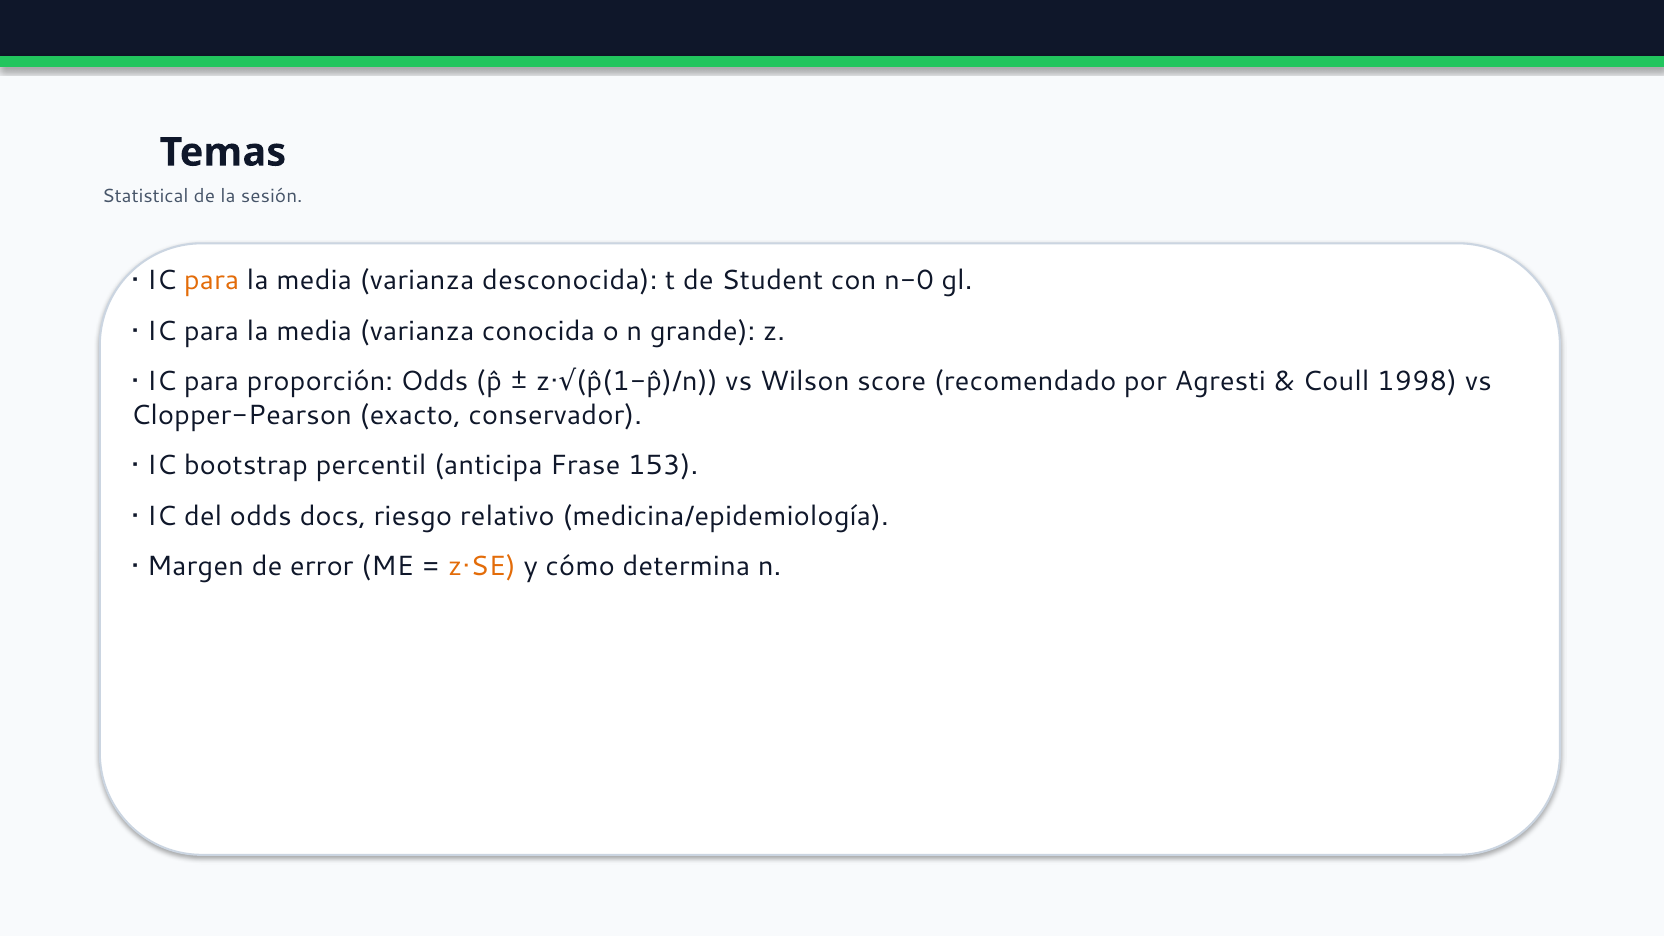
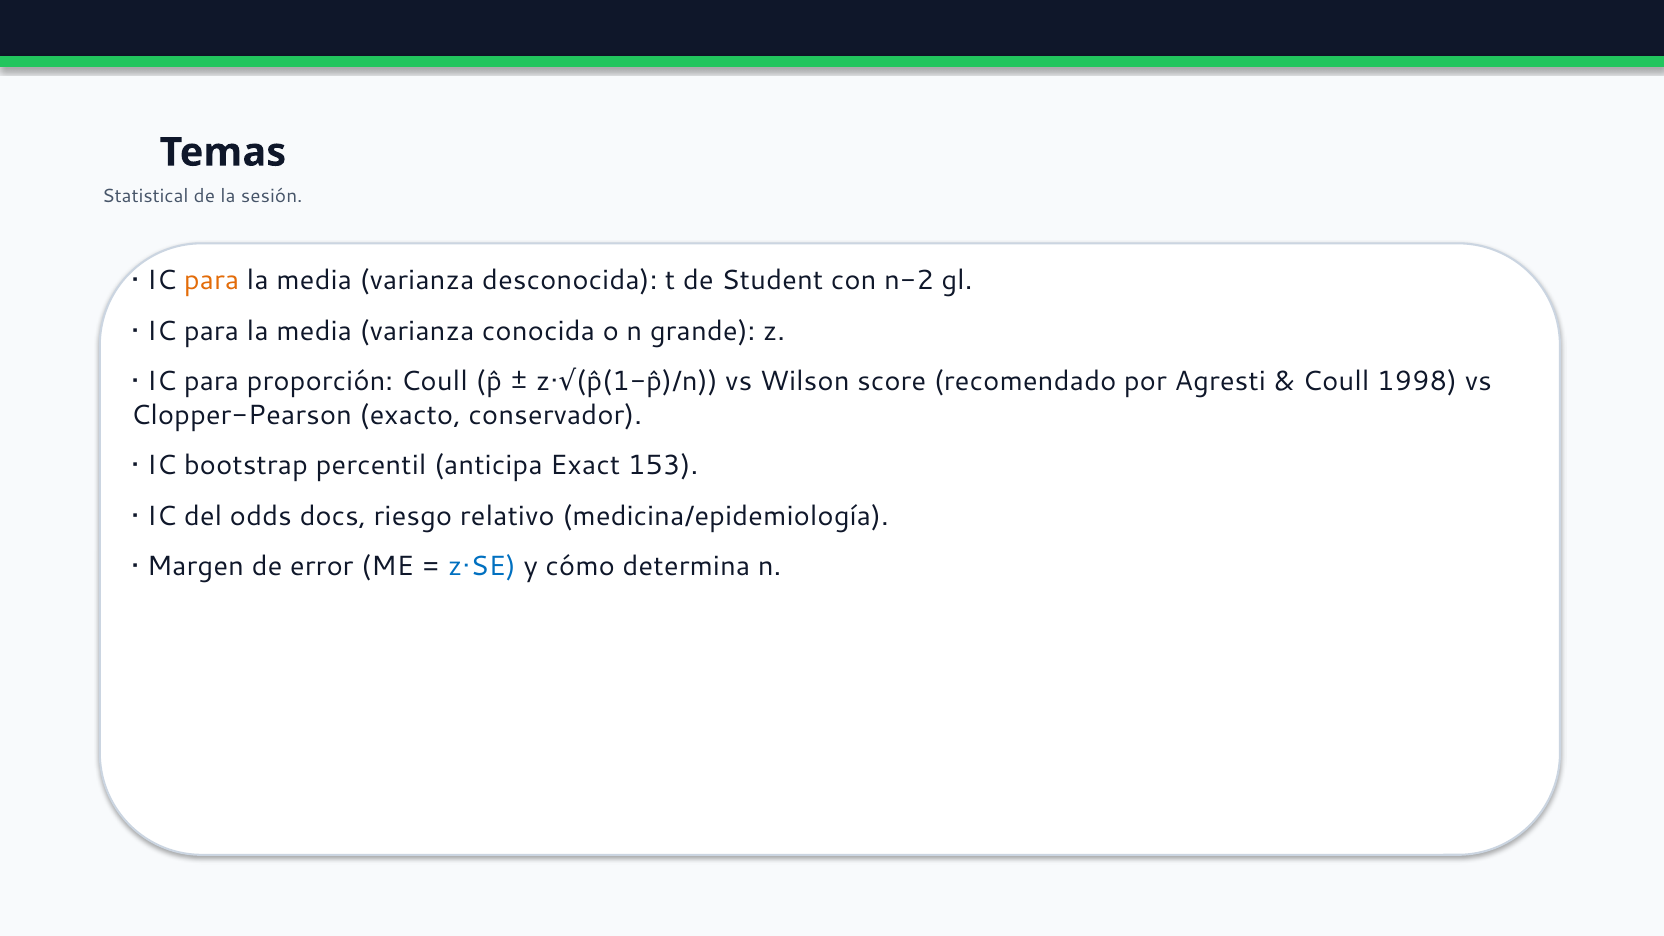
n-0: n-0 -> n-2 (909, 281)
proporción Odds: Odds -> Coull (434, 382)
Frase: Frase -> Exact (585, 466)
z·SE colour: orange -> blue (482, 567)
